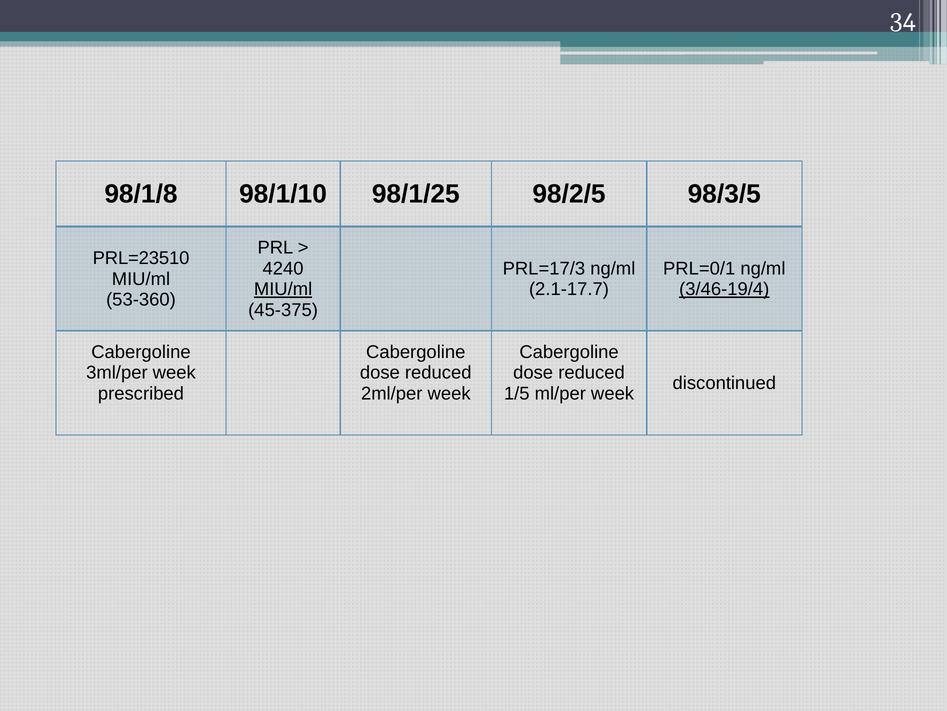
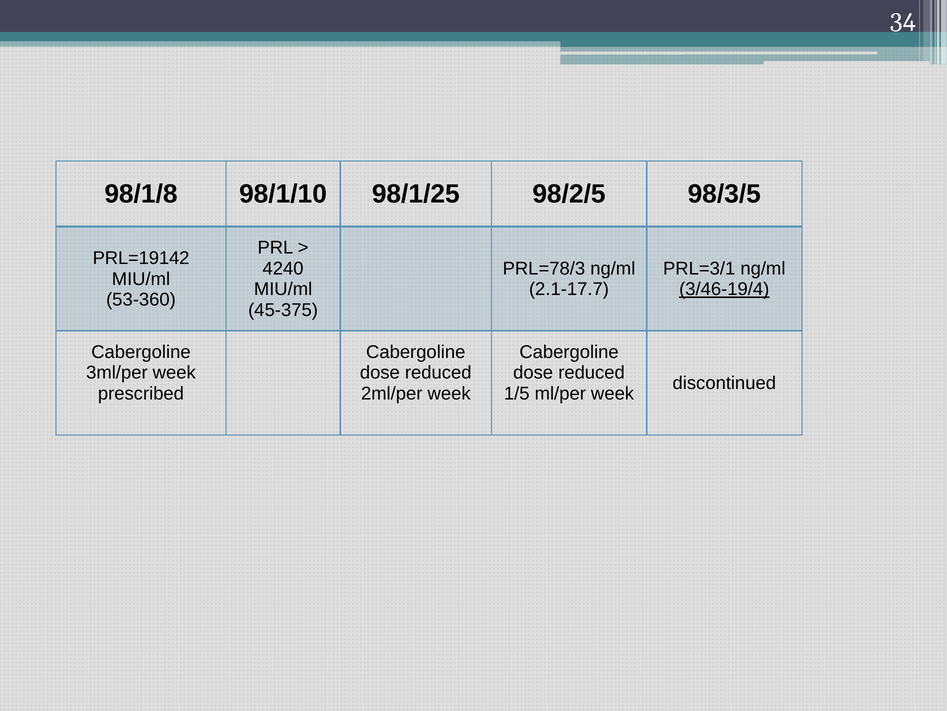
PRL=23510: PRL=23510 -> PRL=19142 (141, 258)
PRL=17/3: PRL=17/3 -> PRL=78/3 (544, 268)
PRL=0/1: PRL=0/1 -> PRL=3/1 (699, 268)
MIU/ml underline: present -> none (283, 289)
